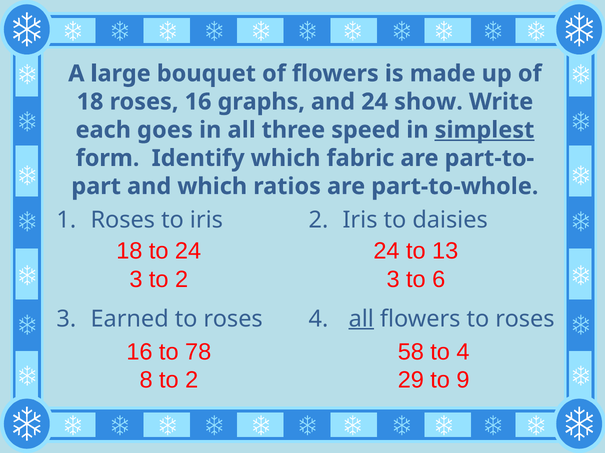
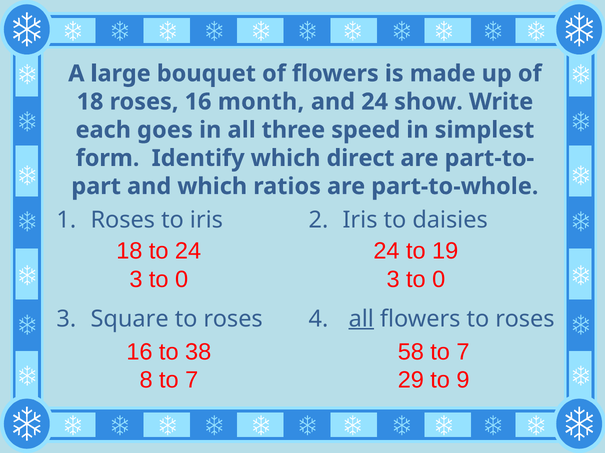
graphs: graphs -> month (261, 102)
simplest underline: present -> none (484, 130)
fabric: fabric -> direct (361, 158)
13: 13 -> 19 (445, 252)
2: 2 -> 0 (182, 280)
6: 6 -> 0 (439, 280)
Earned: Earned -> Square (130, 319)
78: 78 -> 38 (198, 352)
58 to 4: 4 -> 7 (463, 352)
8 to 2: 2 -> 7 (192, 381)
